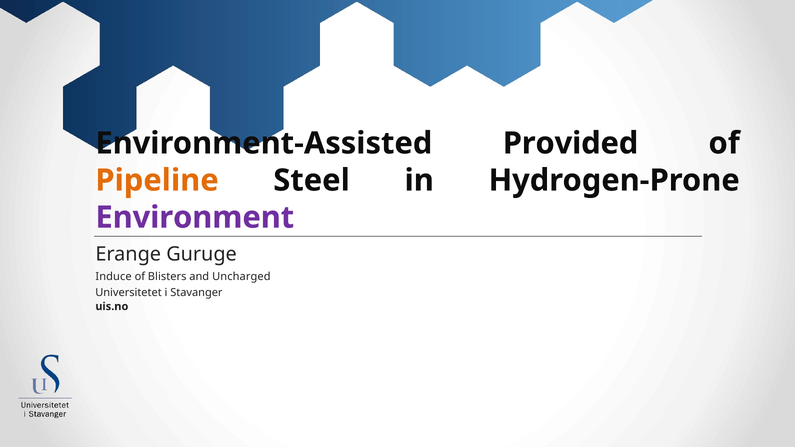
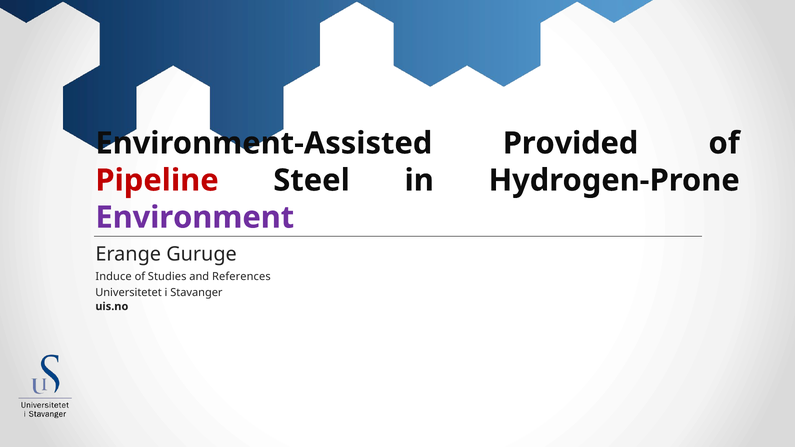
Pipeline colour: orange -> red (157, 180)
Blisters: Blisters -> Studies (167, 277)
Uncharged: Uncharged -> References (241, 277)
